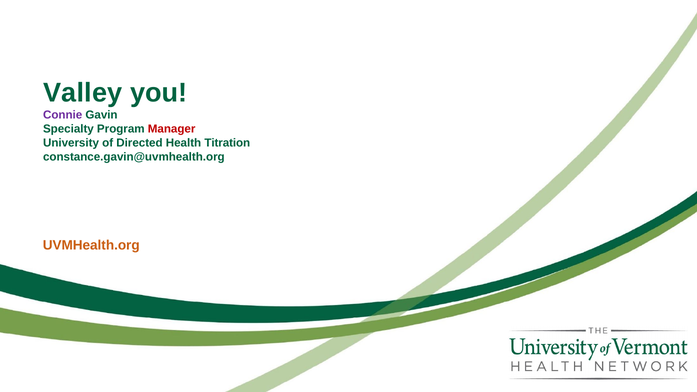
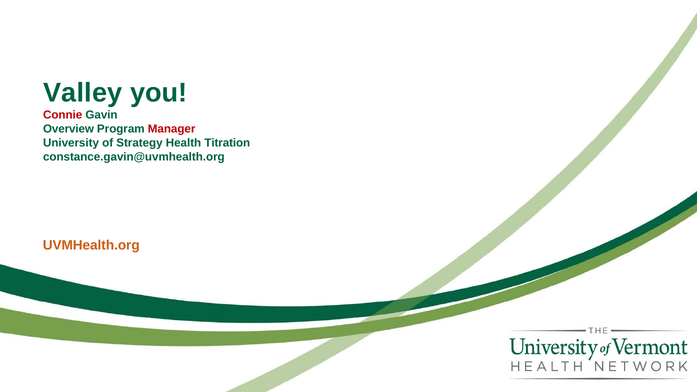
Connie colour: purple -> red (63, 115)
Specialty: Specialty -> Overview (68, 129)
Directed: Directed -> Strategy (139, 143)
